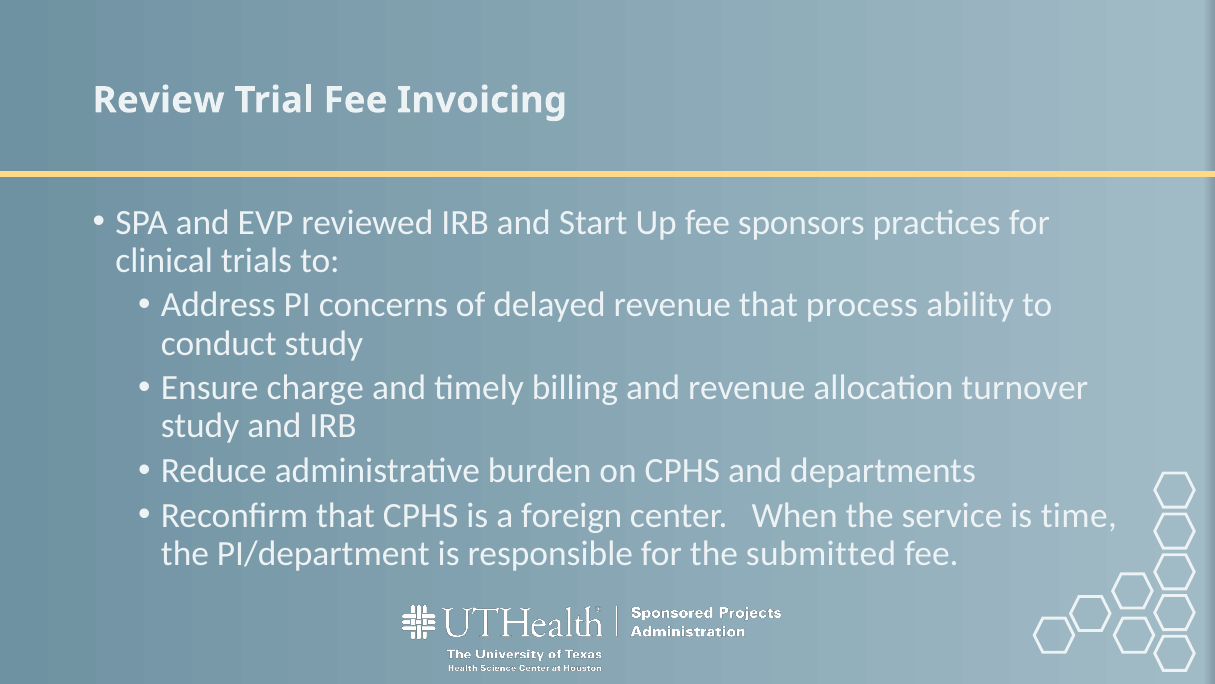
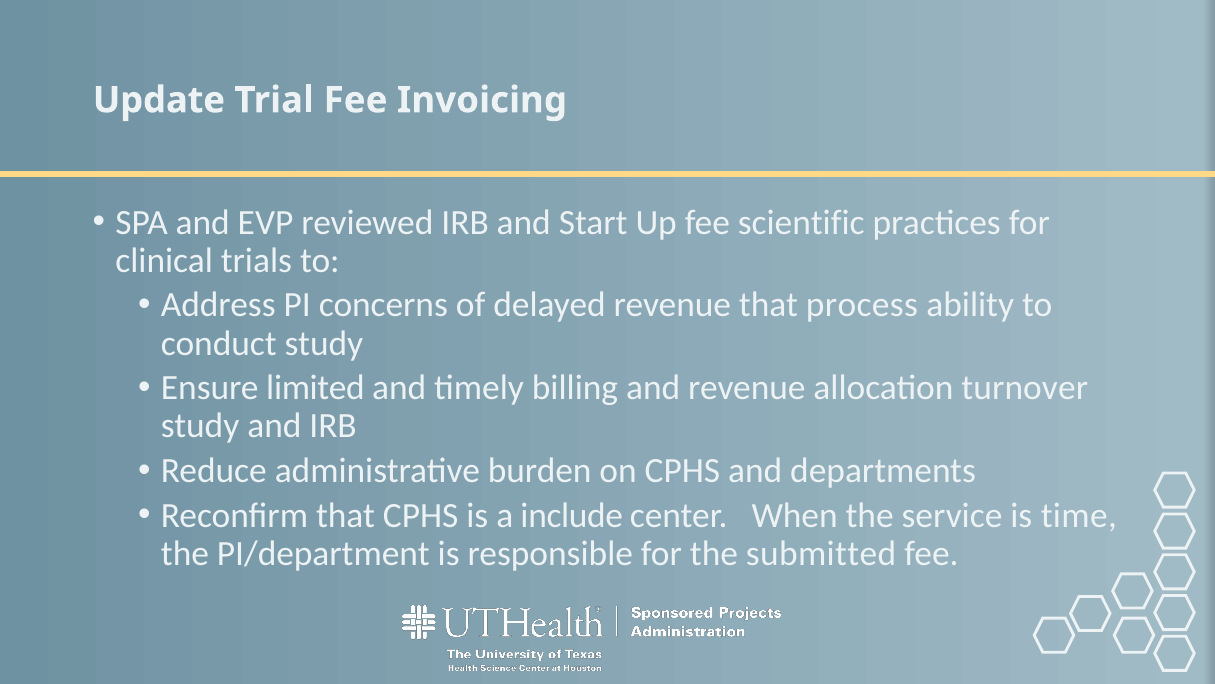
Review: Review -> Update (159, 100)
sponsors: sponsors -> scientific (801, 222)
charge: charge -> limited (316, 388)
foreign: foreign -> include (572, 515)
